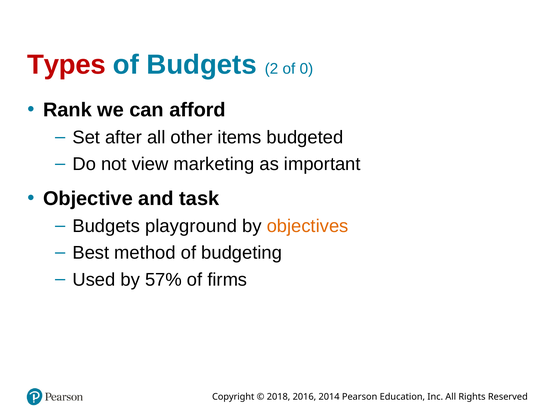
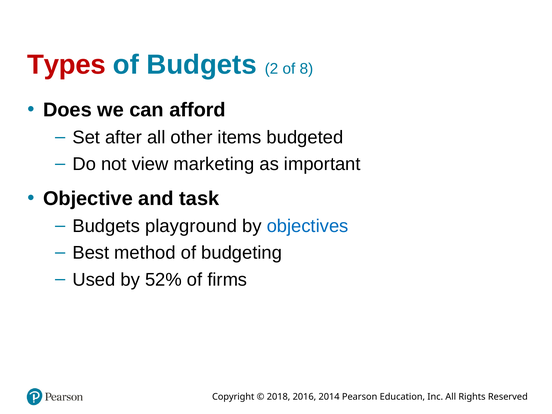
0: 0 -> 8 (306, 69)
Rank: Rank -> Does (67, 110)
objectives colour: orange -> blue (308, 226)
57%: 57% -> 52% (163, 280)
